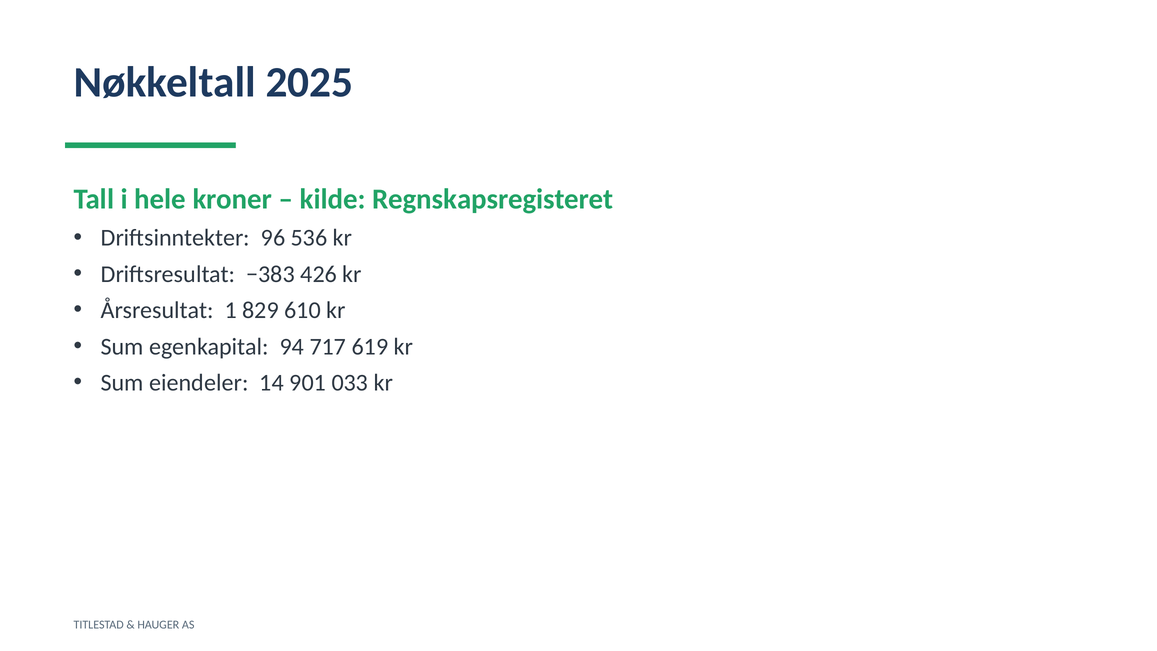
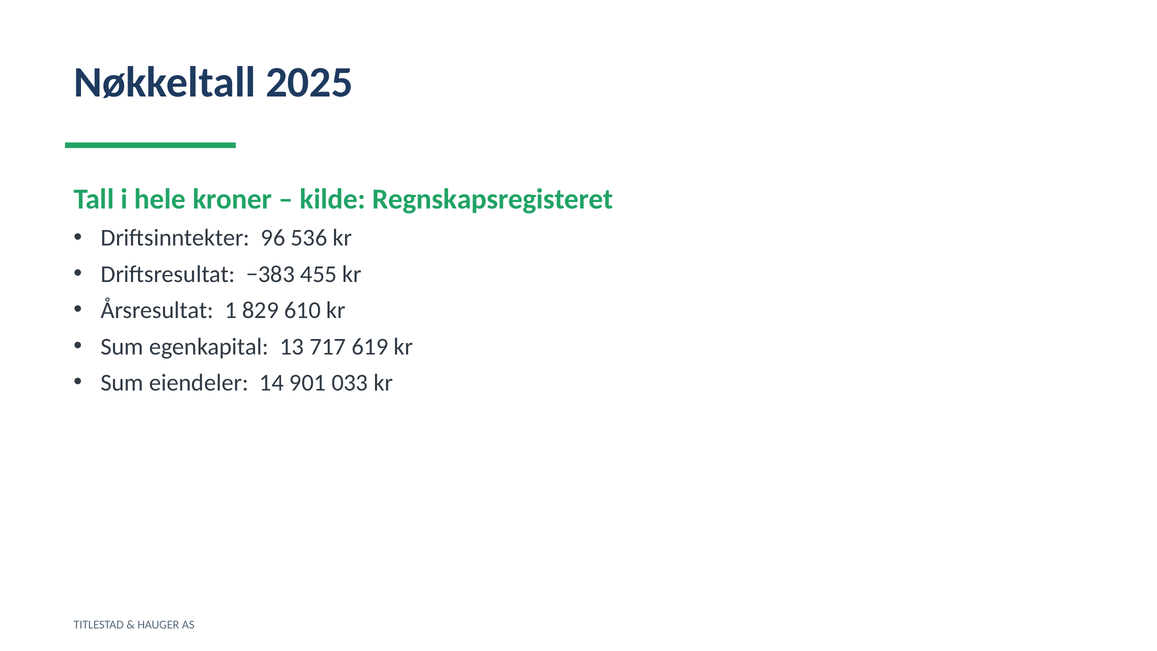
426: 426 -> 455 (319, 274)
94: 94 -> 13 (292, 346)
